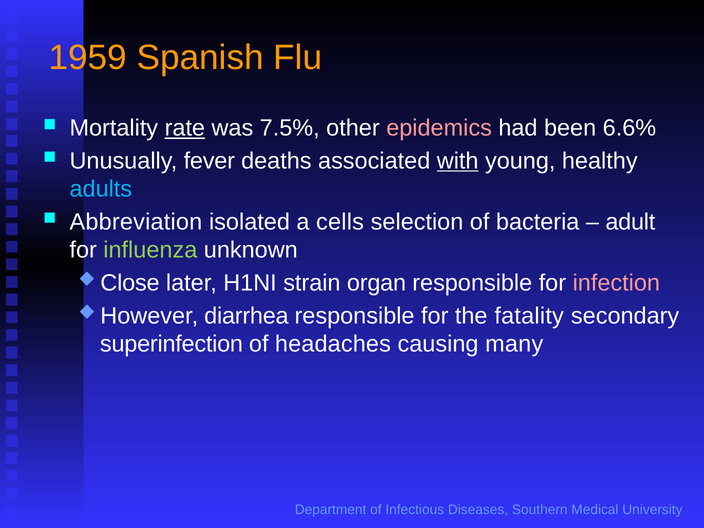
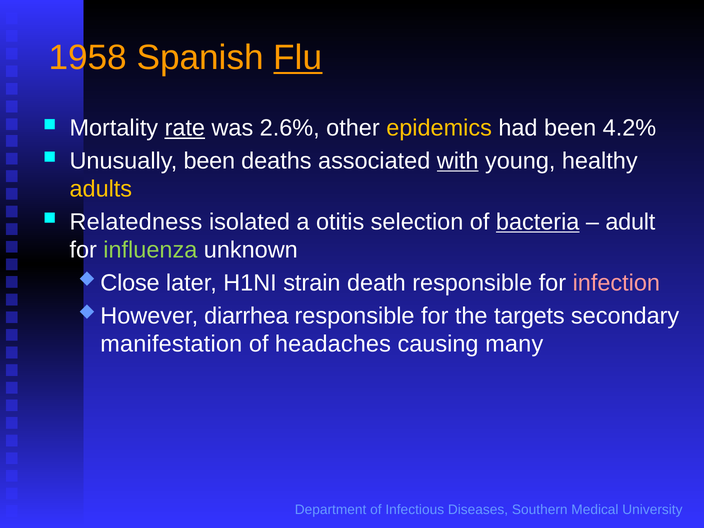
1959: 1959 -> 1958 (88, 58)
Flu underline: none -> present (298, 58)
7.5%: 7.5% -> 2.6% (290, 128)
epidemics colour: pink -> yellow (439, 128)
6.6%: 6.6% -> 4.2% (629, 128)
Unusually fever: fever -> been (209, 161)
adults colour: light blue -> yellow (101, 189)
Abbreviation: Abbreviation -> Relatedness (136, 222)
cells: cells -> otitis (340, 222)
bacteria underline: none -> present (538, 222)
organ: organ -> death (376, 283)
fatality: fatality -> targets (529, 316)
superinfection: superinfection -> manifestation (171, 344)
